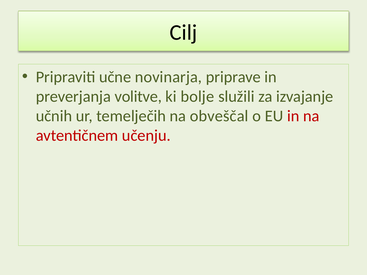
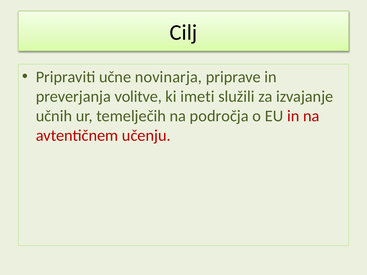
bolje: bolje -> imeti (197, 97)
obveščal: obveščal -> področja (219, 116)
